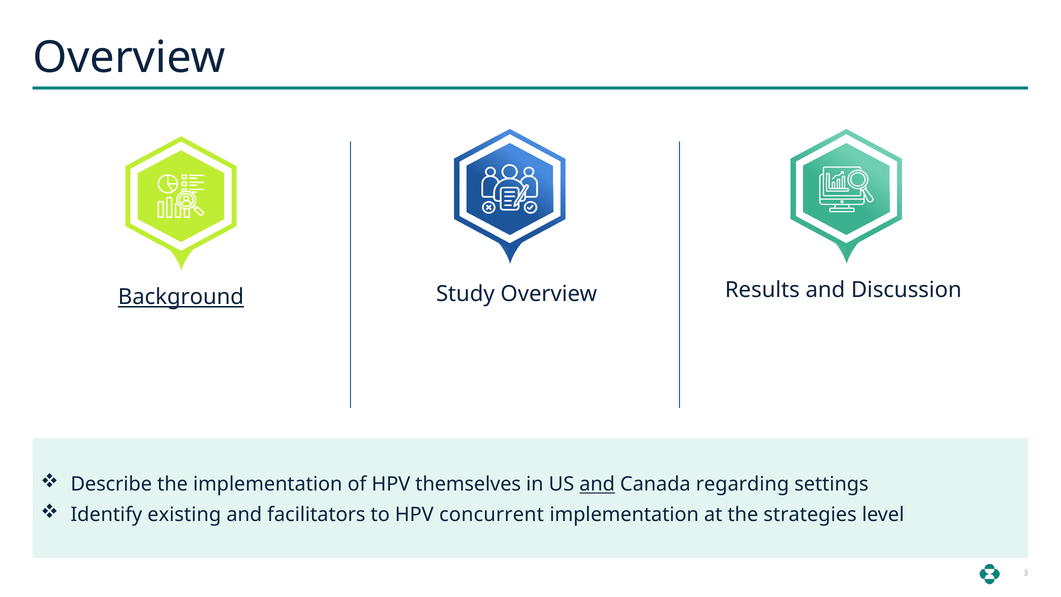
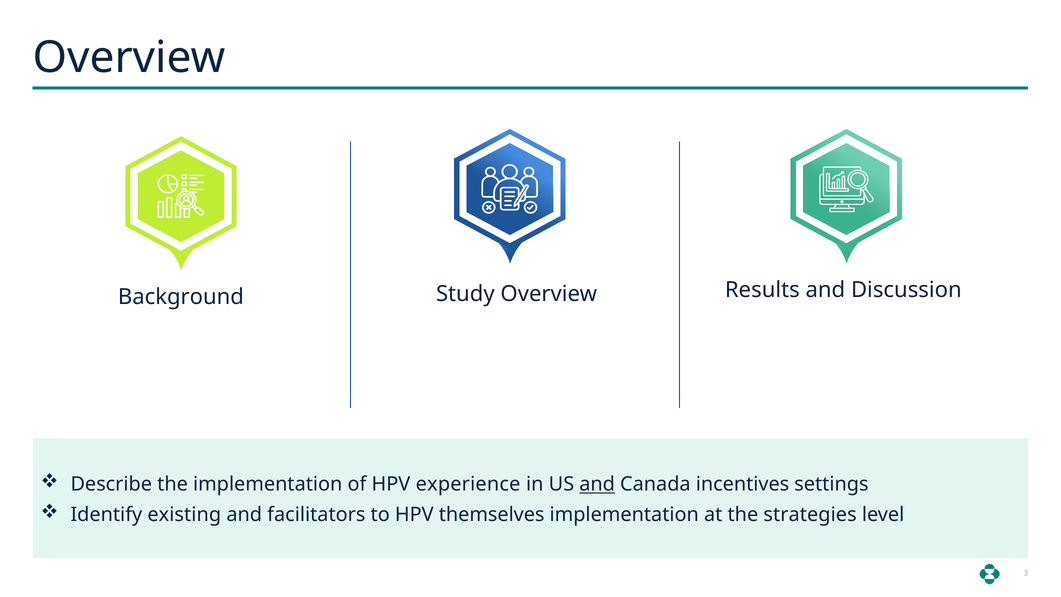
Background underline: present -> none (181, 297)
themselves: themselves -> experience (468, 484)
regarding: regarding -> incentives (743, 484)
concurrent: concurrent -> themselves (492, 515)
